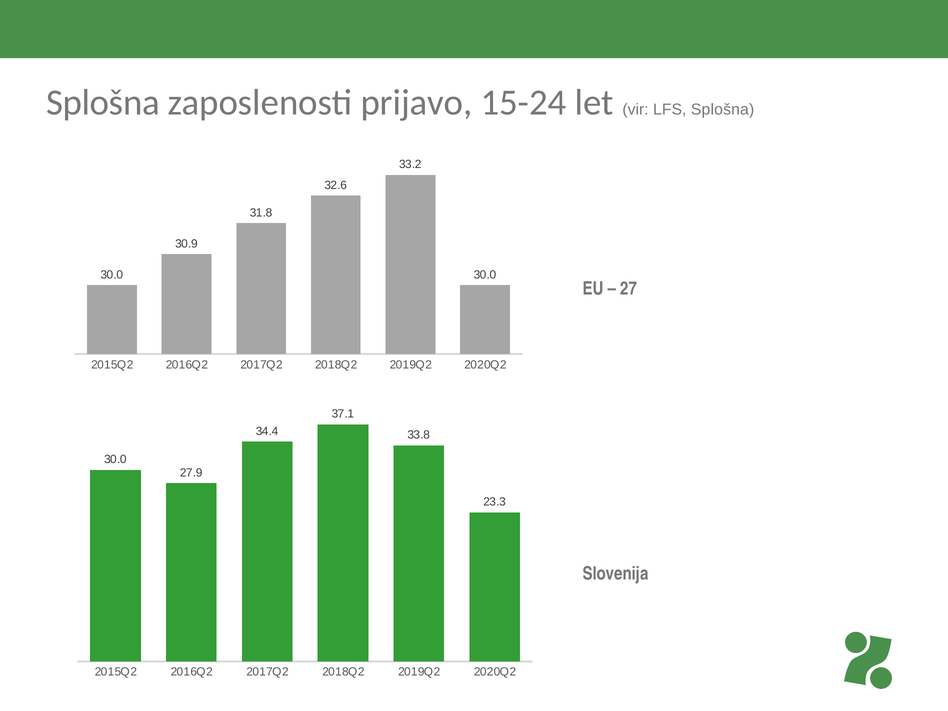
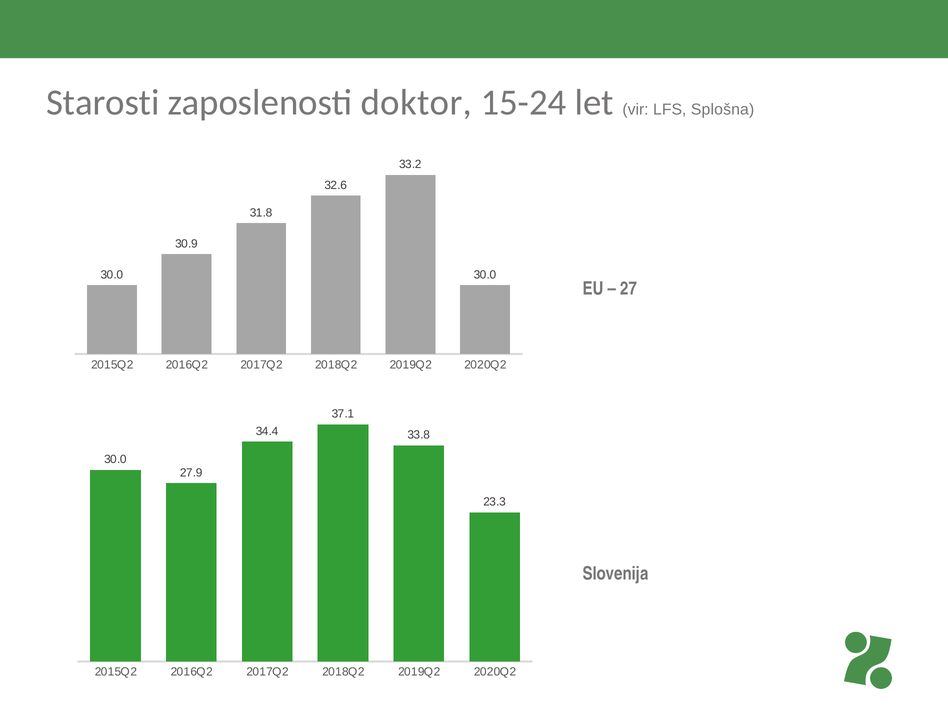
Splošna: Splošna -> Starosti (103, 102)
prijavo: prijavo -> doktor (416, 102)
